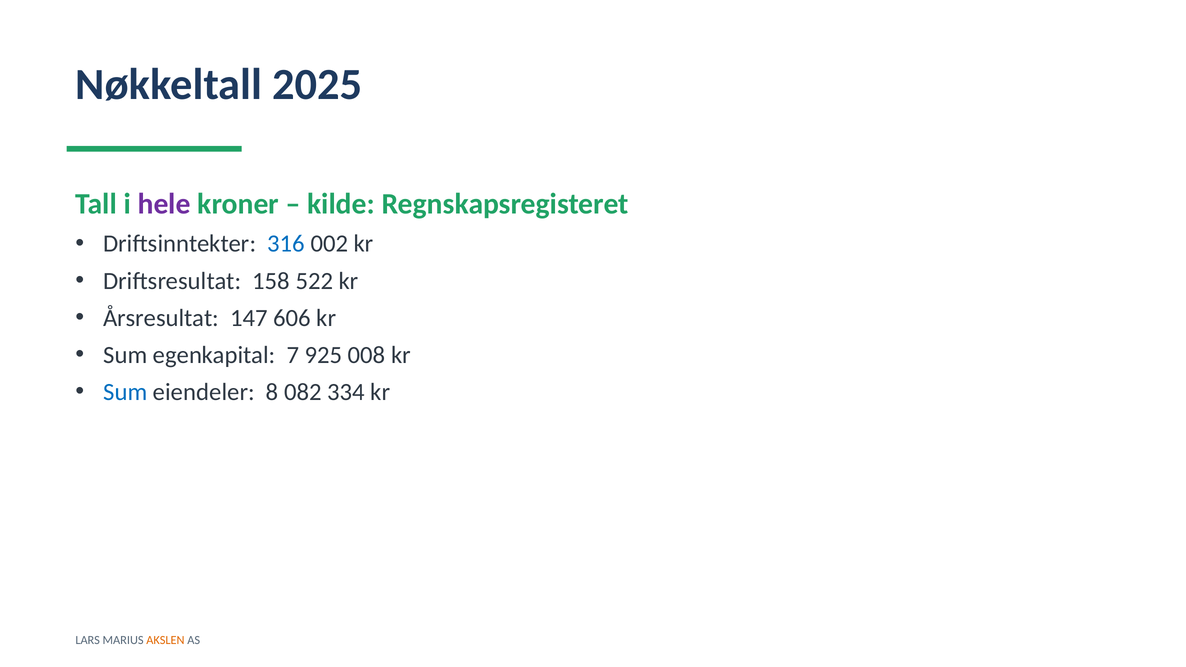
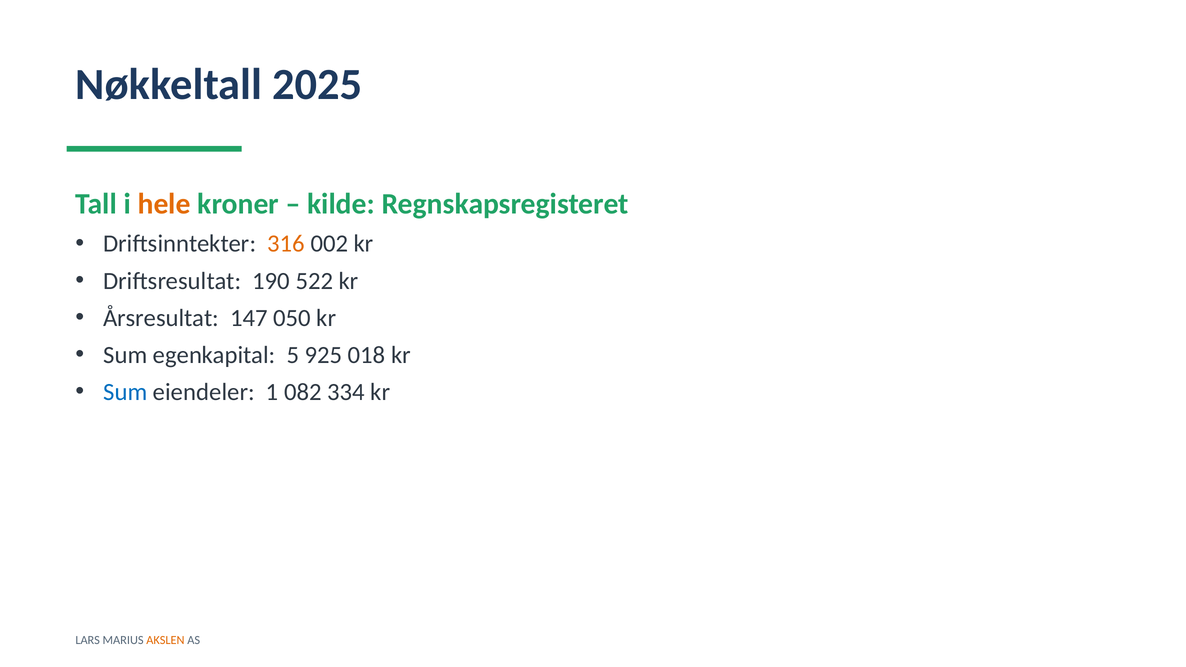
hele colour: purple -> orange (164, 204)
316 colour: blue -> orange (286, 244)
158: 158 -> 190 (271, 281)
606: 606 -> 050 (292, 318)
7: 7 -> 5 (293, 355)
008: 008 -> 018 (367, 355)
8: 8 -> 1 (272, 392)
